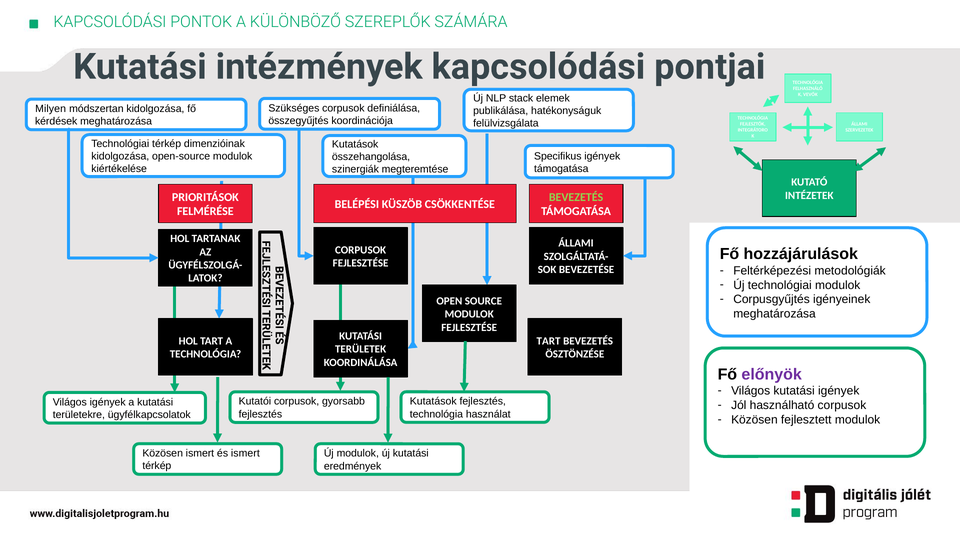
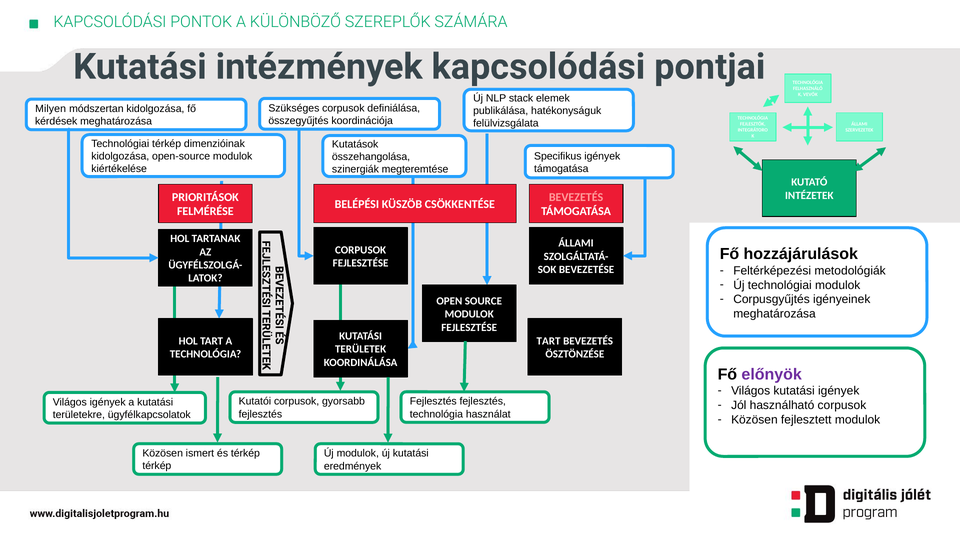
BEVEZETÉS colour: light green -> pink (576, 197)
Kutatások: Kutatások -> Fejlesztés (433, 401)
és ismert: ismert -> térkép (245, 453)
